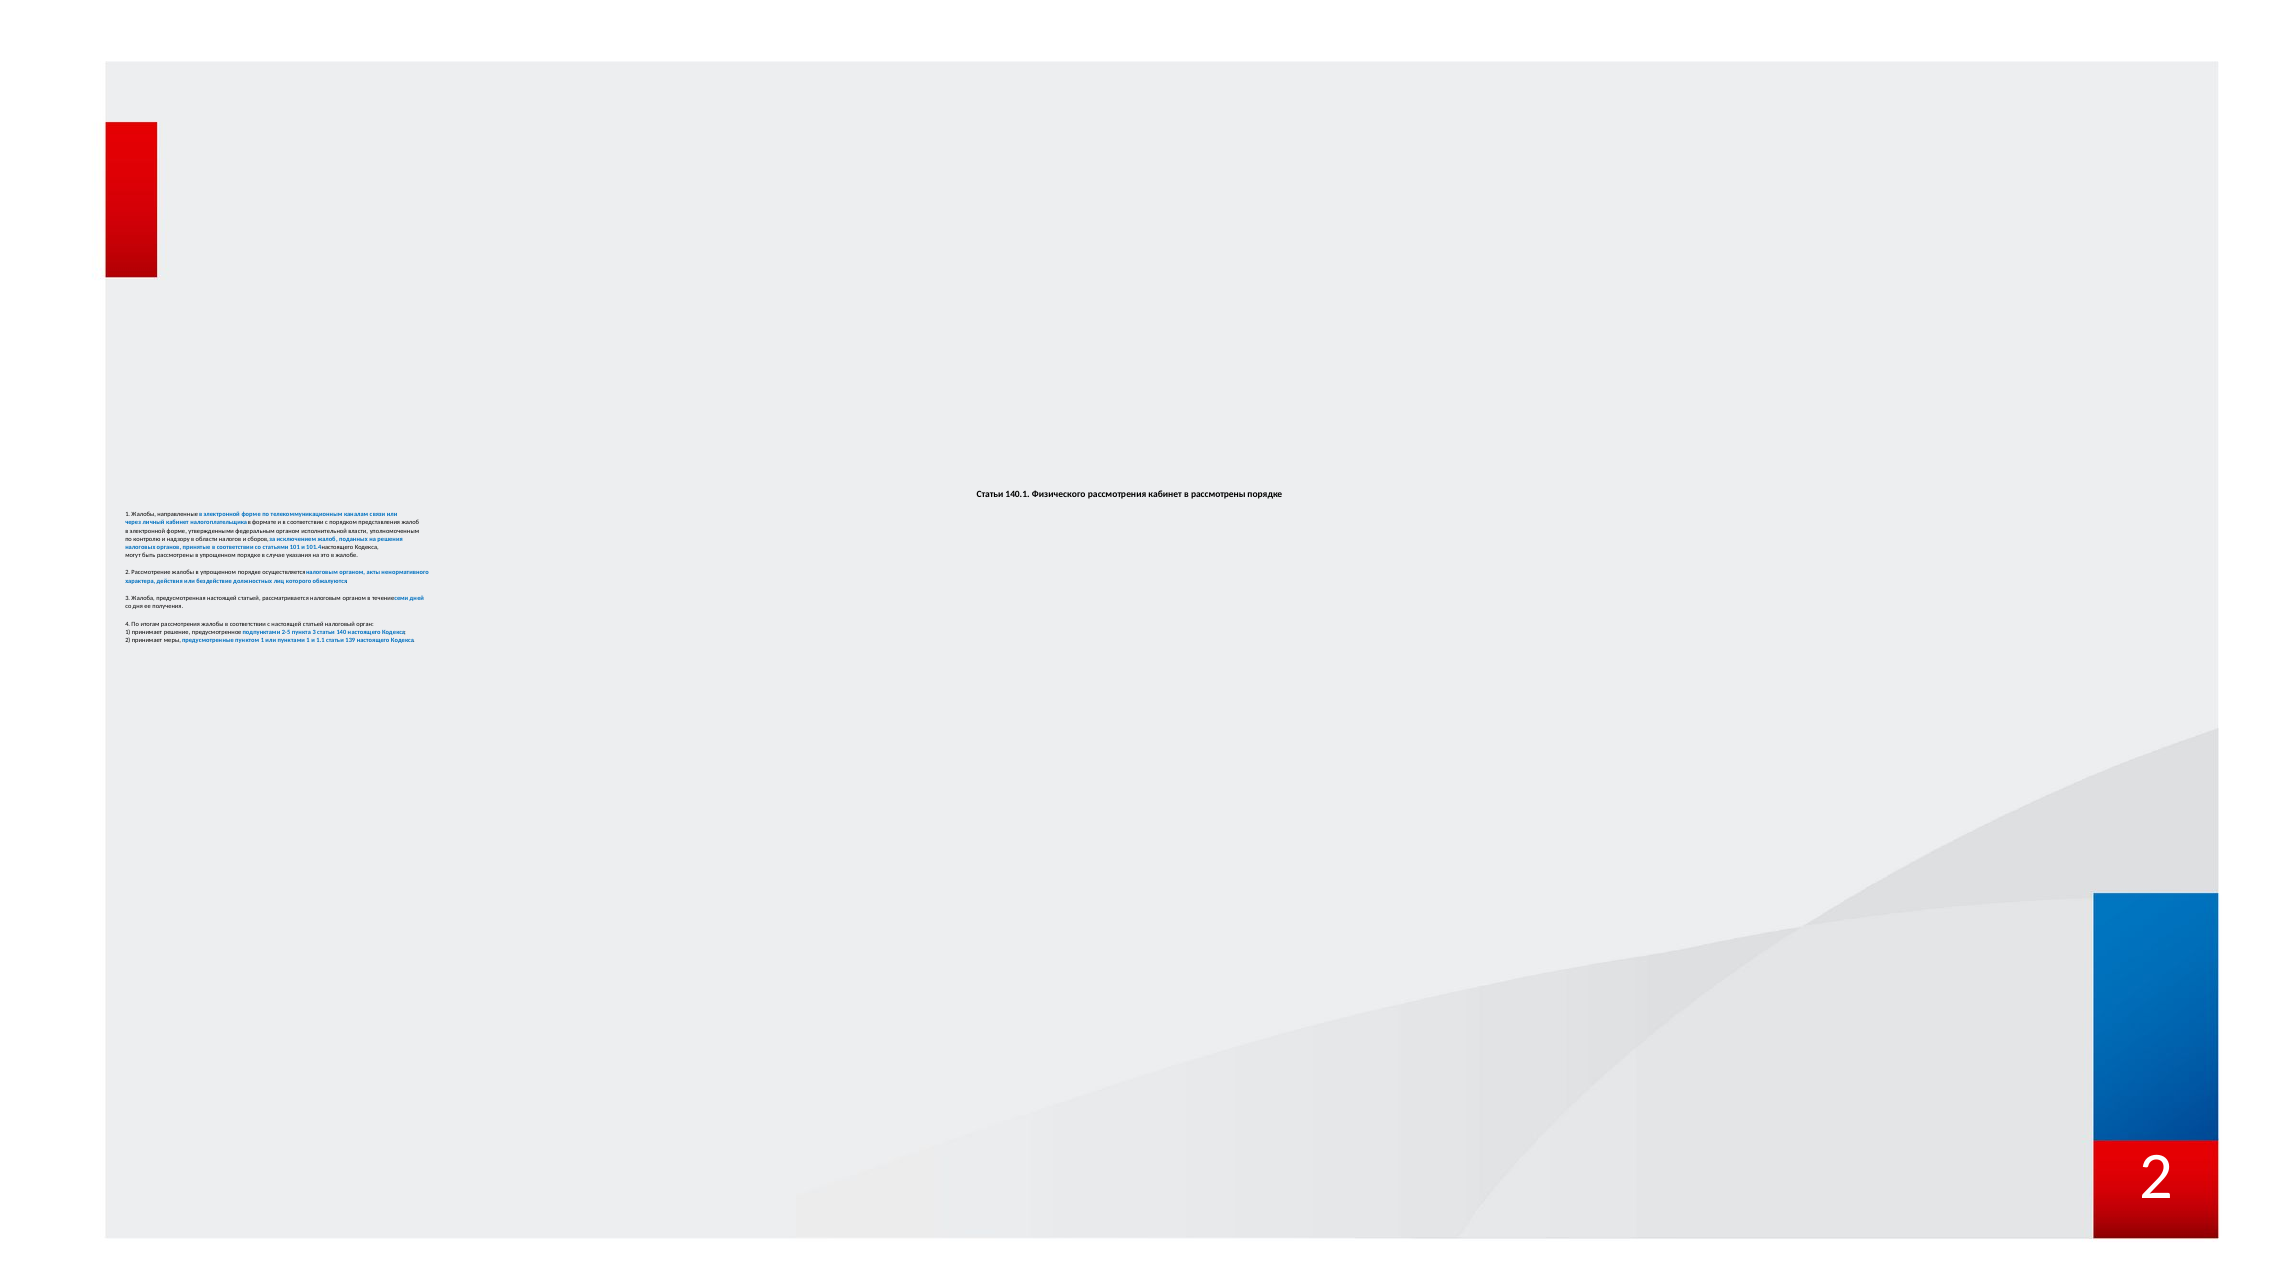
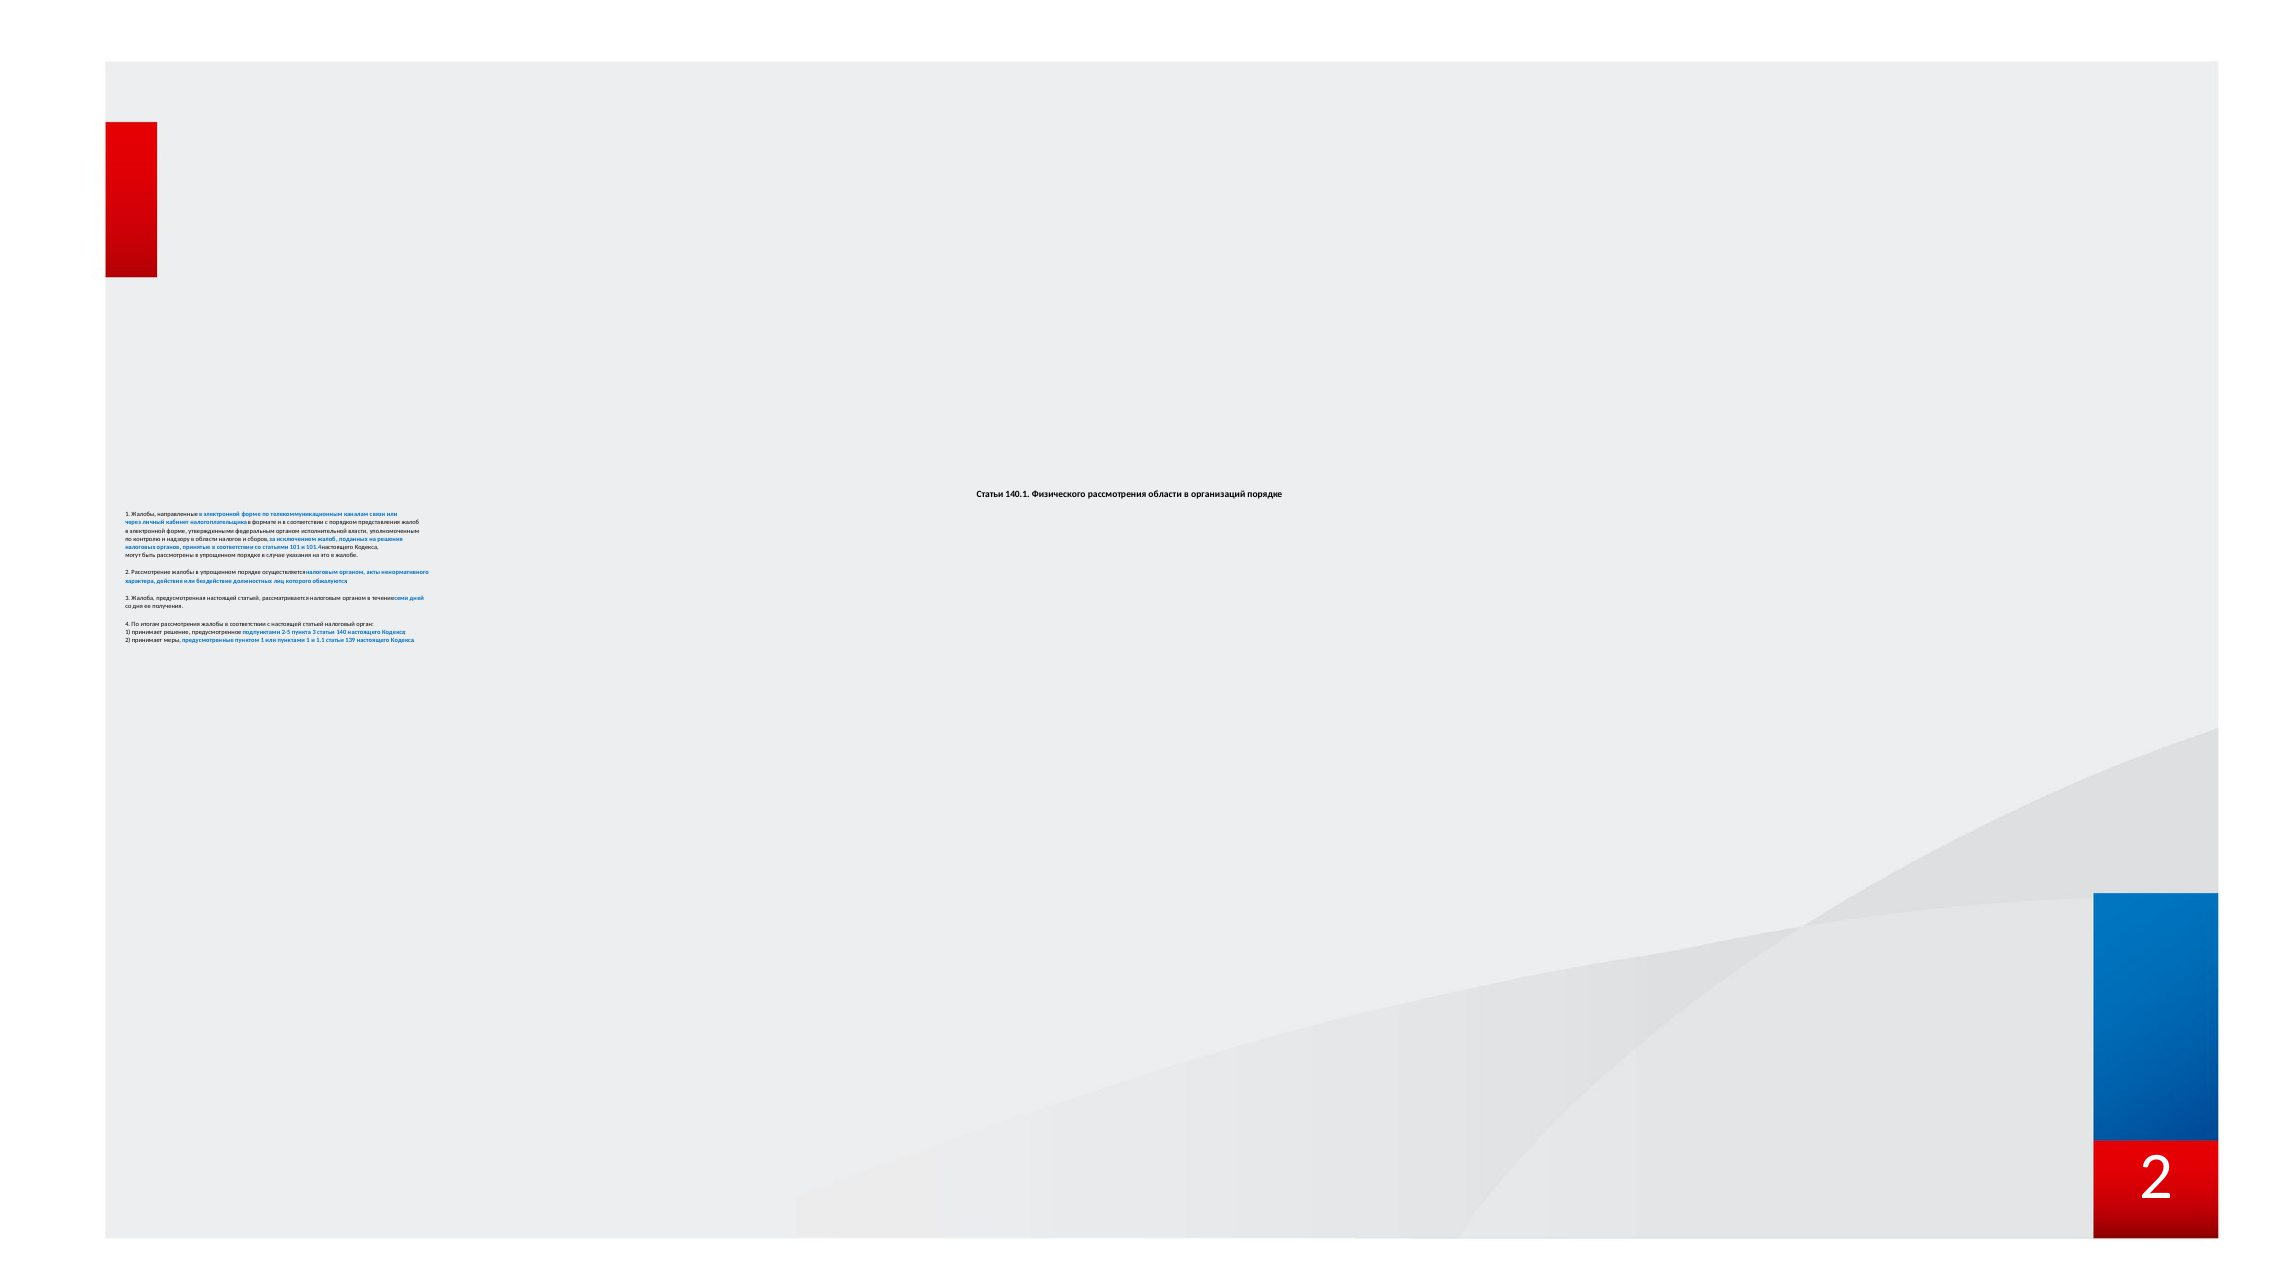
рассмотрения кабинет: кабинет -> области (1165, 495)
в рассмотрены: рассмотрены -> организаций (1218, 495)
